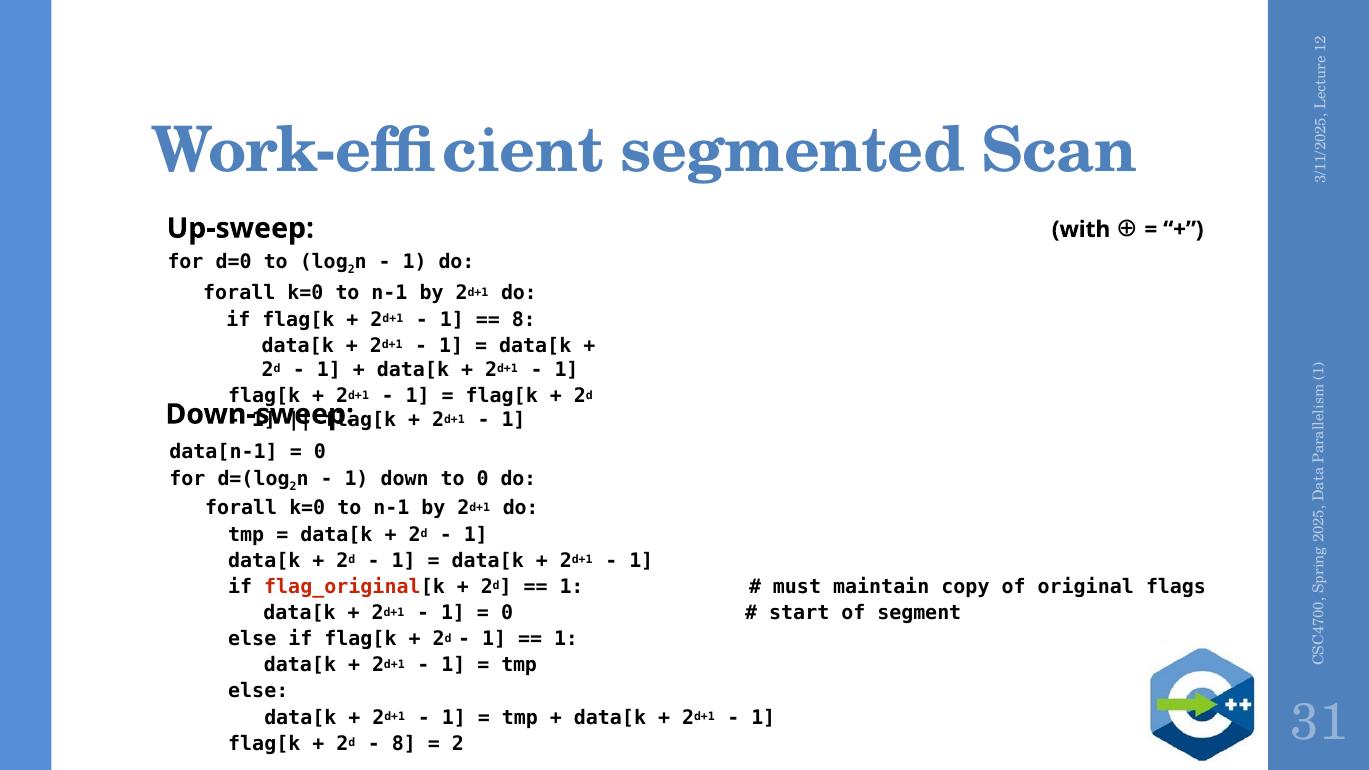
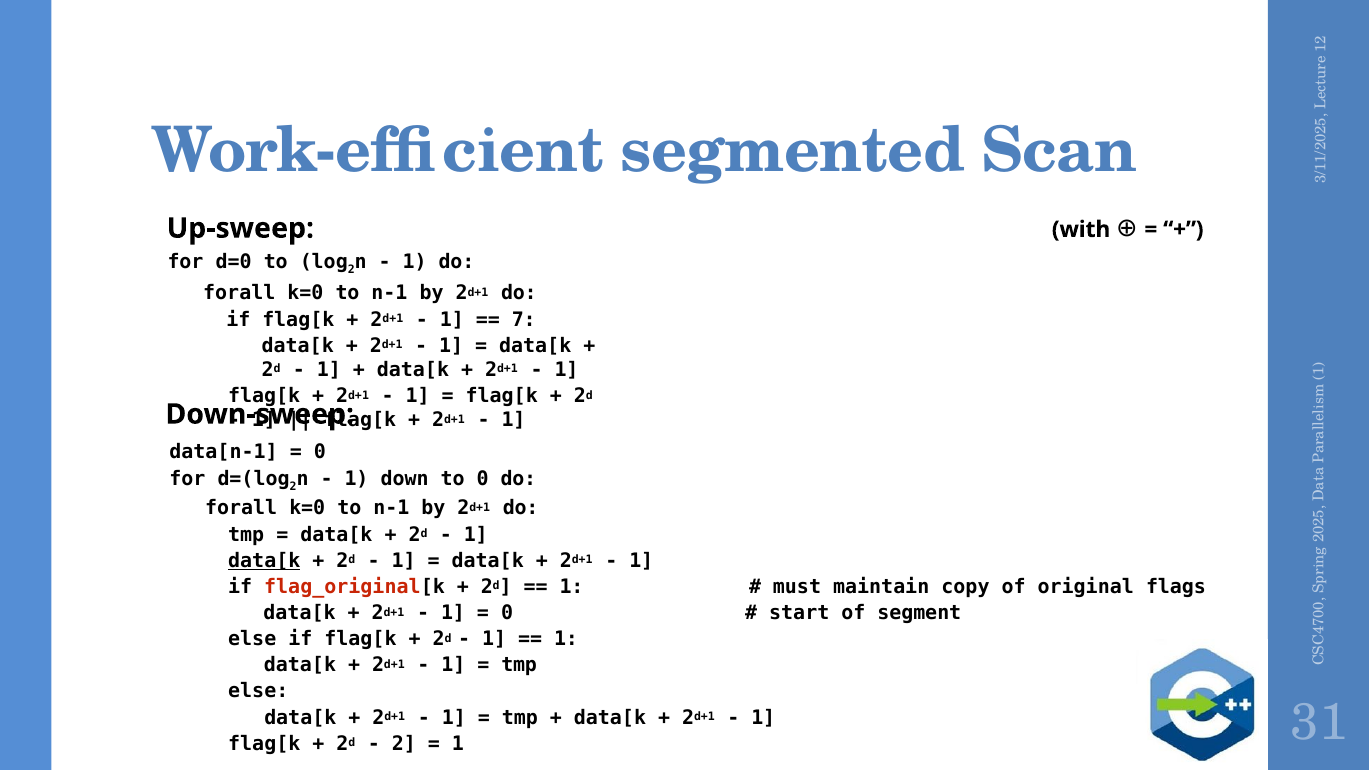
8: 8 -> 7 (524, 320)
data[k underline: none -> present (264, 561)
8: 8 -> 2 (404, 744)
2: 2 -> 1 (458, 744)
